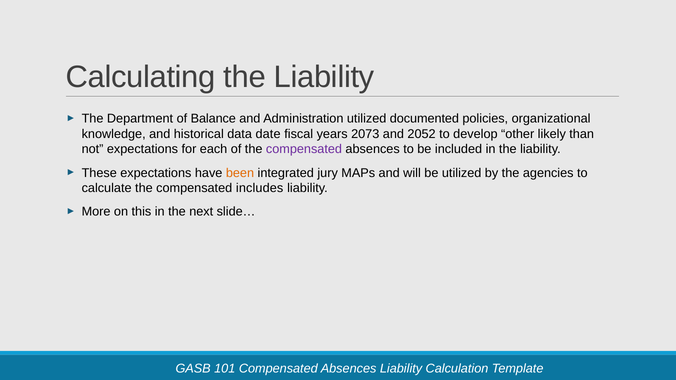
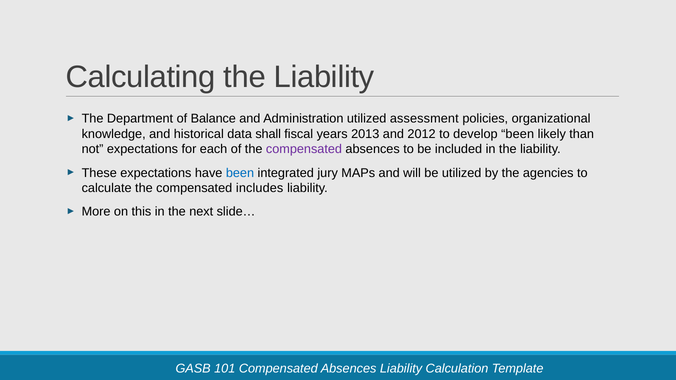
documented: documented -> assessment (424, 119)
date: date -> shall (268, 134)
2073: 2073 -> 2013 (365, 134)
2052: 2052 -> 2012 (422, 134)
develop other: other -> been (518, 134)
been colour: orange -> blue (240, 173)
